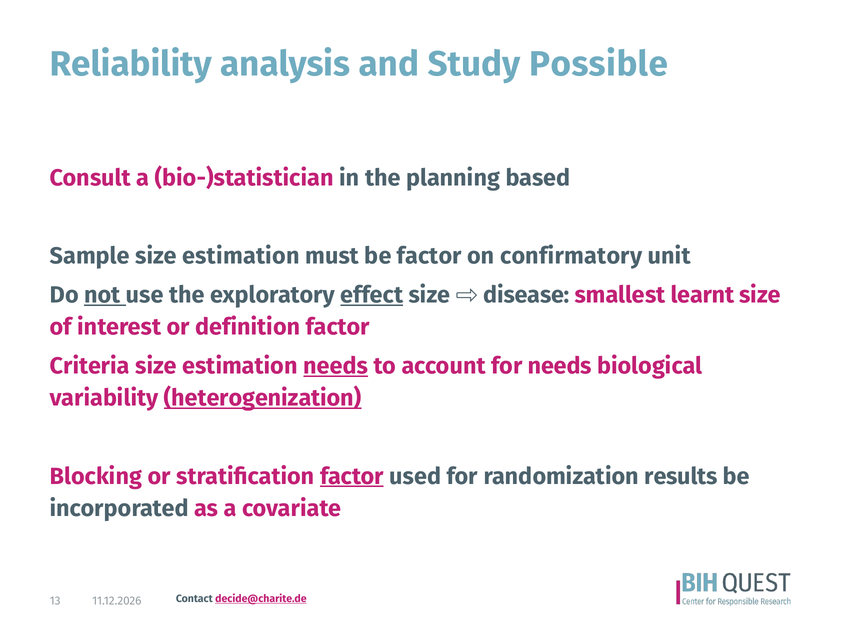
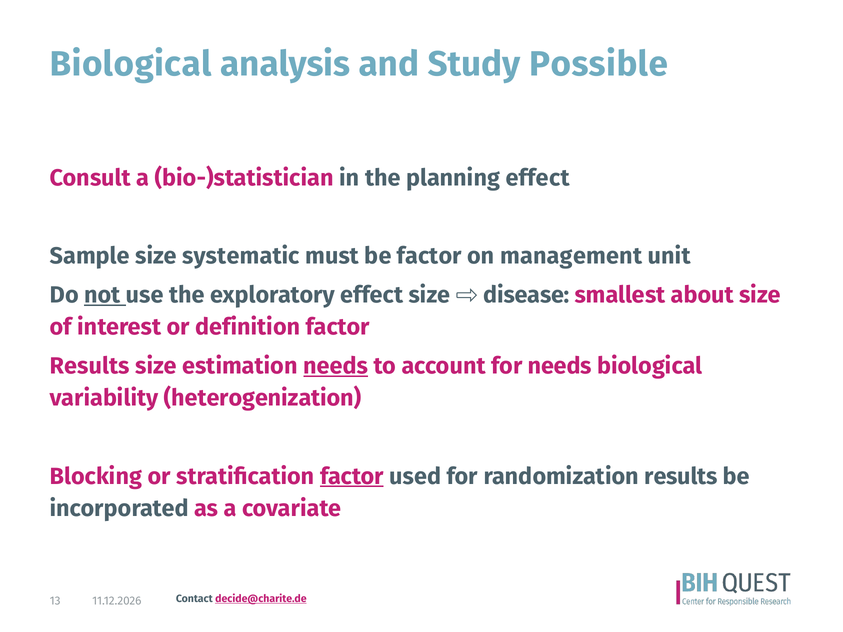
Reliability: Reliability -> Biological (131, 64)
planning based: based -> effect (538, 178)
Sample size estimation: estimation -> systematic (241, 256)
confirmatory: confirmatory -> management (571, 256)
effect underline: present -> none (372, 295)
learnt: learnt -> about (702, 295)
Criteria: Criteria -> Results (90, 366)
heterogenization underline: present -> none (263, 398)
